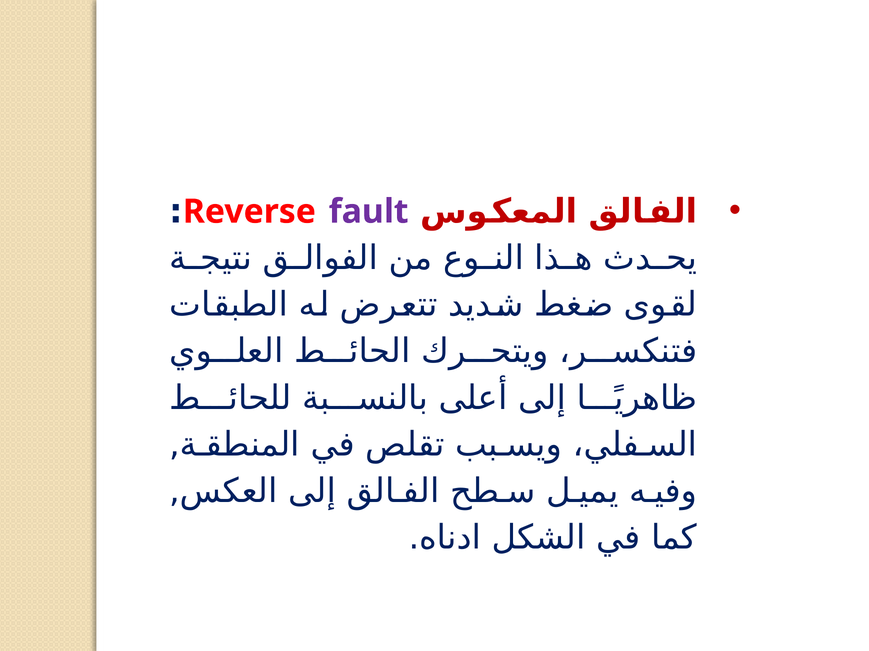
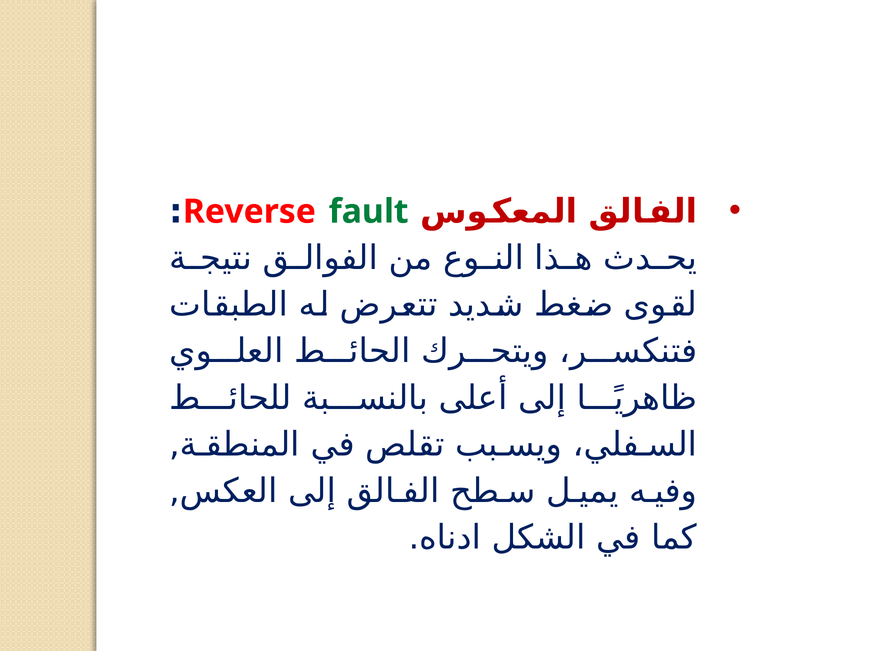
fault colour: purple -> green (369, 212)
